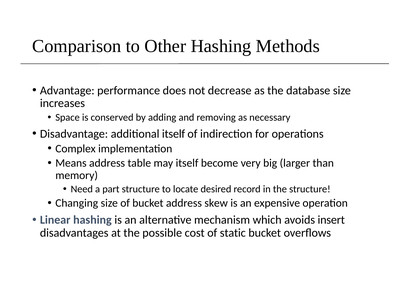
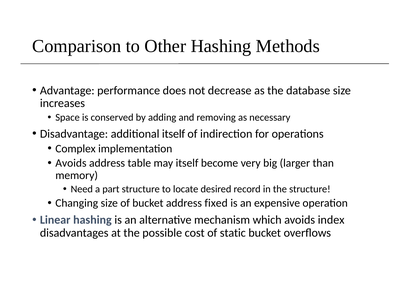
Means: Means -> Avoids (71, 163)
skew: skew -> fixed (216, 203)
insert: insert -> index (331, 220)
